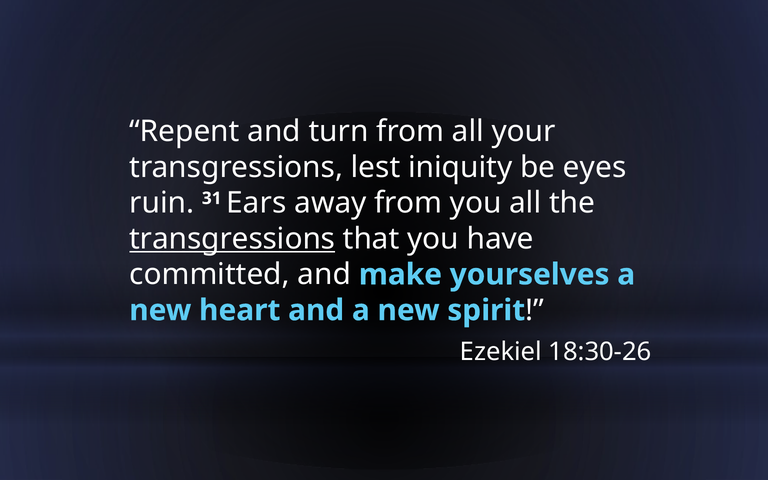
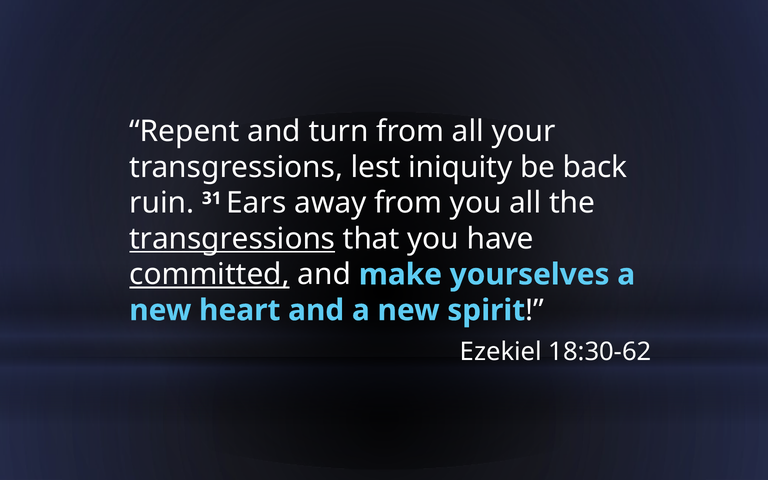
eyes: eyes -> back (595, 167)
committed underline: none -> present (210, 275)
18:30-26: 18:30-26 -> 18:30-62 (600, 352)
